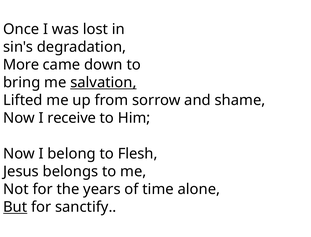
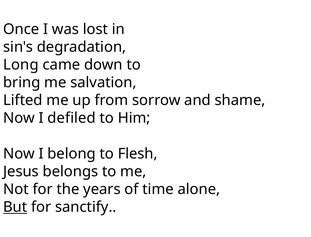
More: More -> Long (21, 65)
salvation underline: present -> none (103, 83)
receive: receive -> defiled (72, 118)
